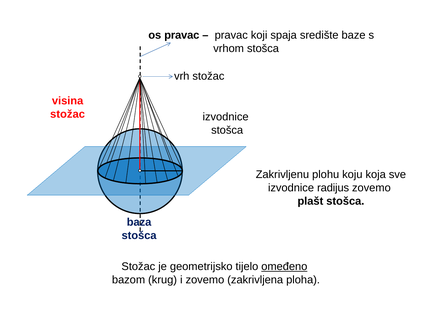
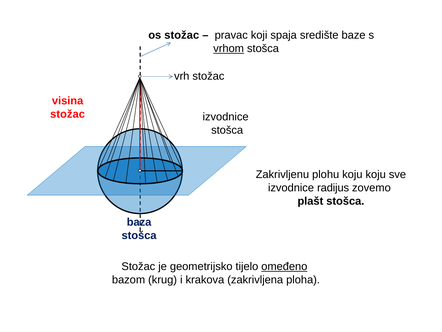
os pravac: pravac -> stožac (182, 35)
vrhom underline: none -> present (229, 48)
koju koja: koja -> koju (376, 174)
i zovemo: zovemo -> krakova (205, 279)
